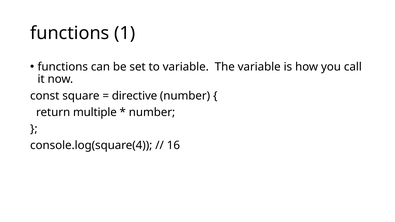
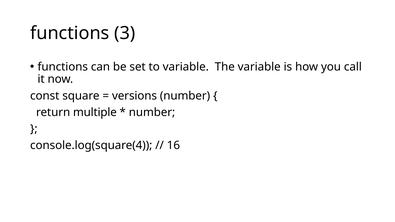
1: 1 -> 3 (125, 33)
directive: directive -> versions (134, 96)
